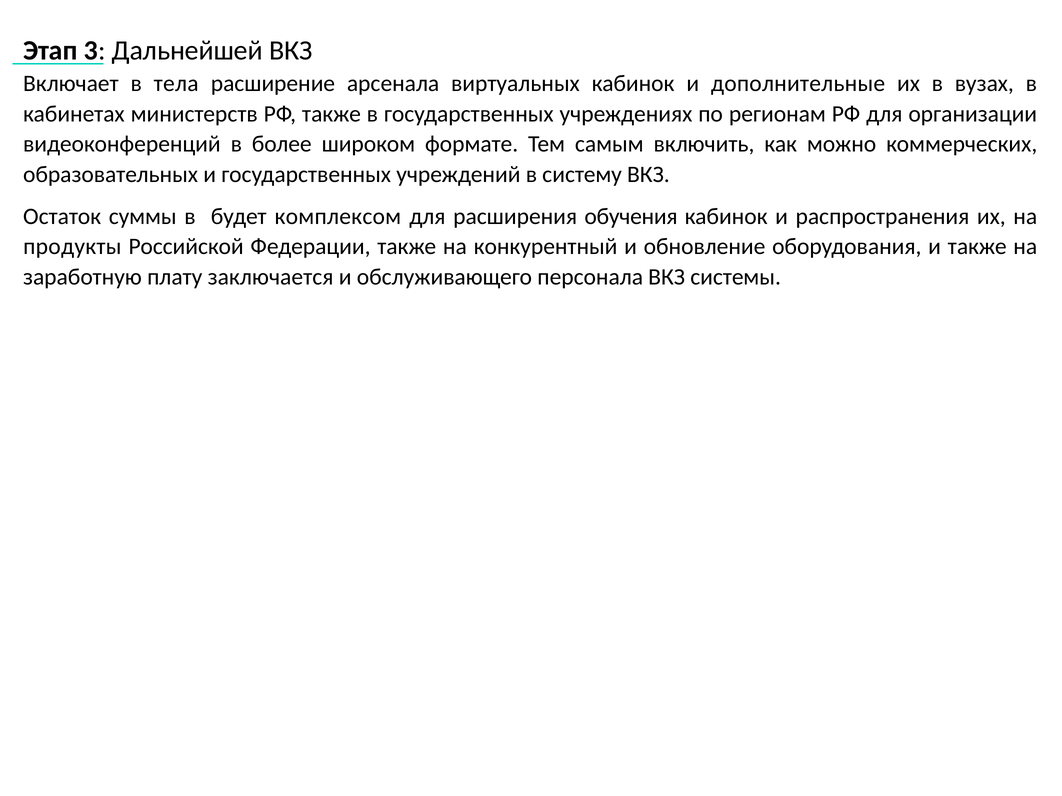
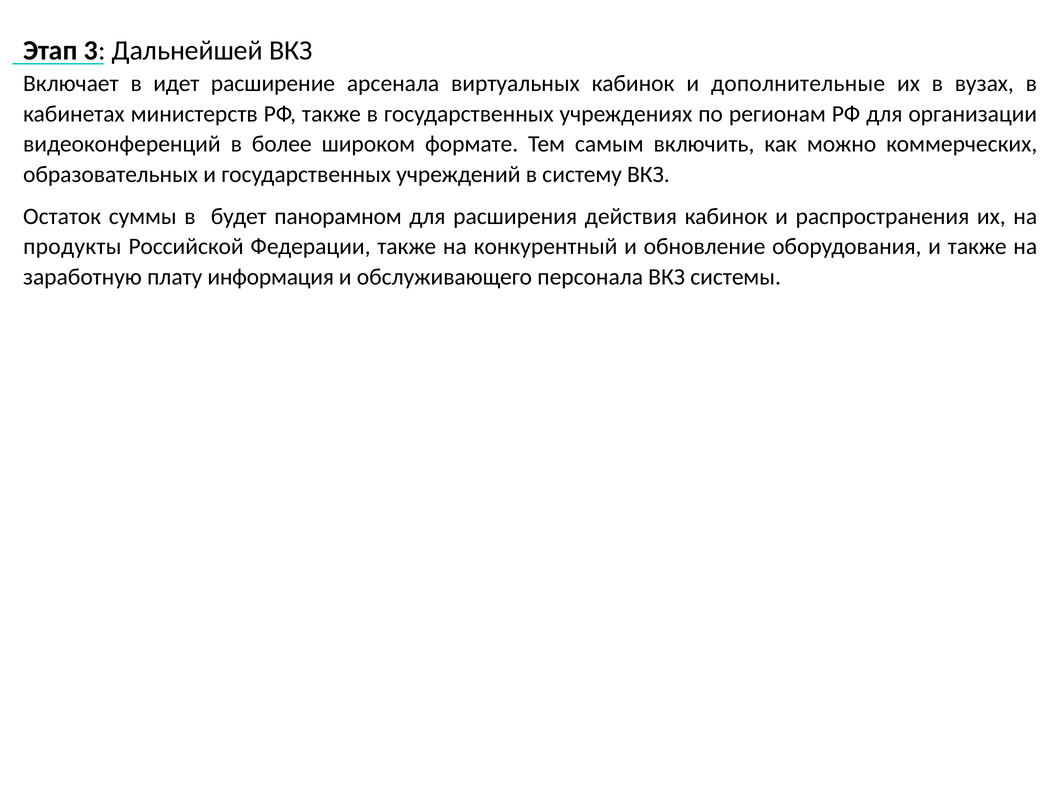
тела: тела -> идет (176, 84)
комплексом: комплексом -> панорамном (338, 216)
обучения: обучения -> действия (631, 216)
заключается: заключается -> информация (271, 277)
